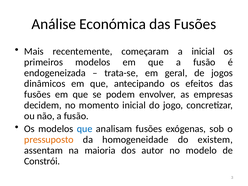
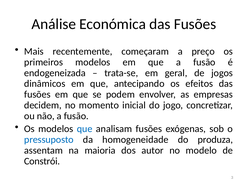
a inicial: inicial -> preço (203, 51)
pressuposto colour: orange -> blue (49, 140)
existem: existem -> produza (215, 140)
